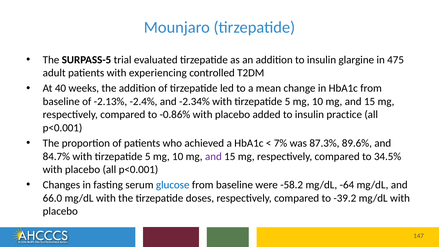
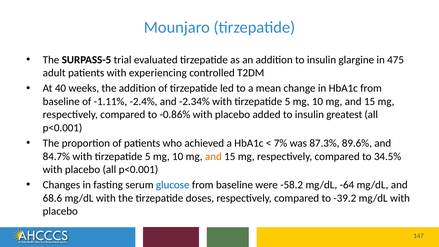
-2.13%: -2.13% -> -1.11% (110, 102)
practice: practice -> greatest (344, 115)
and colour: purple -> orange (213, 156)
66.0: 66.0 -> 68.6 (52, 198)
